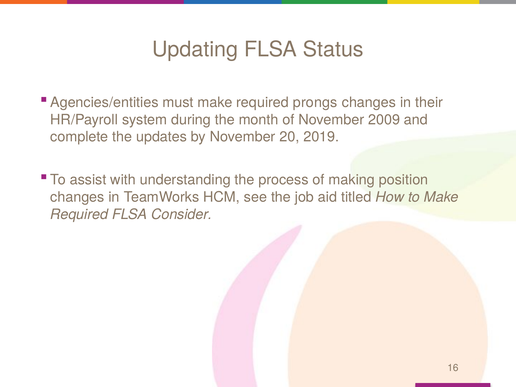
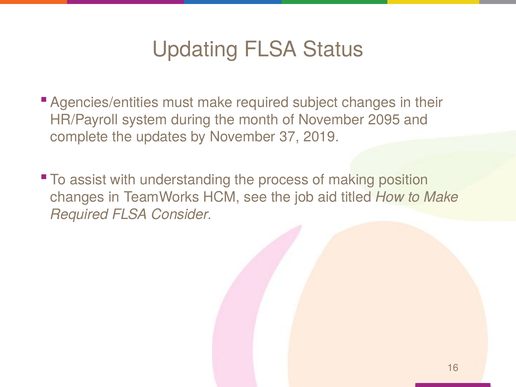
prongs: prongs -> subject (315, 102)
2009: 2009 -> 2095 (384, 120)
20: 20 -> 37 (289, 137)
